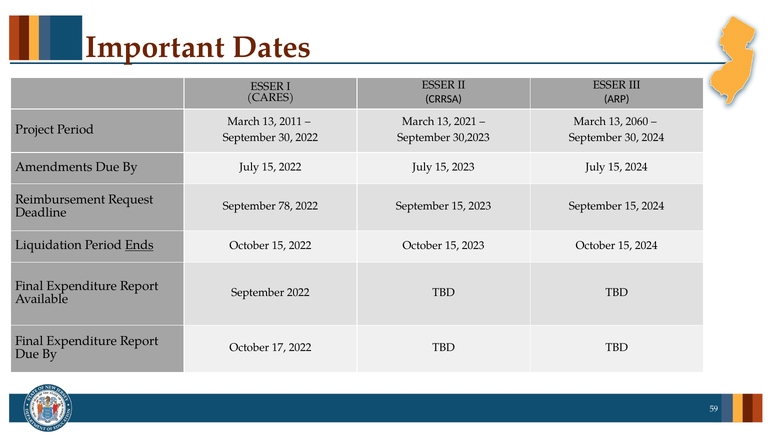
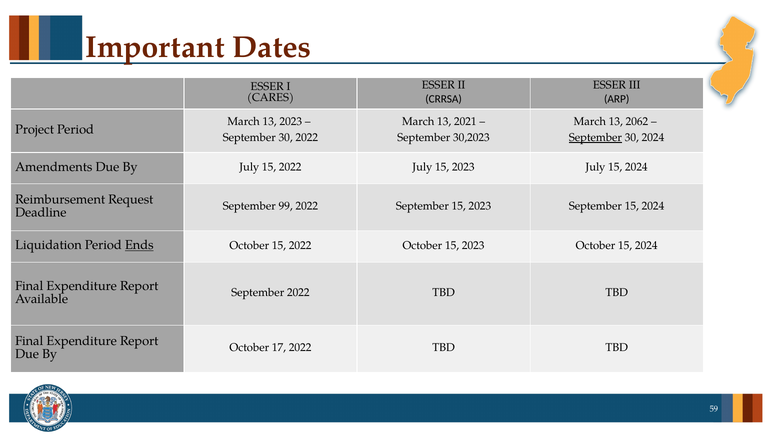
13 2011: 2011 -> 2023 (291, 121)
2060: 2060 -> 2062 (637, 121)
September underline: none -> present (595, 137)
78: 78 -> 99 (286, 206)
